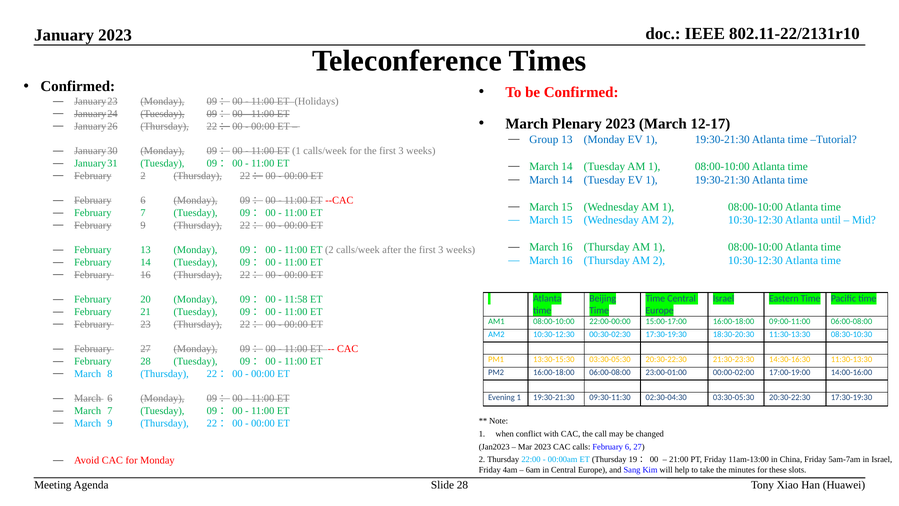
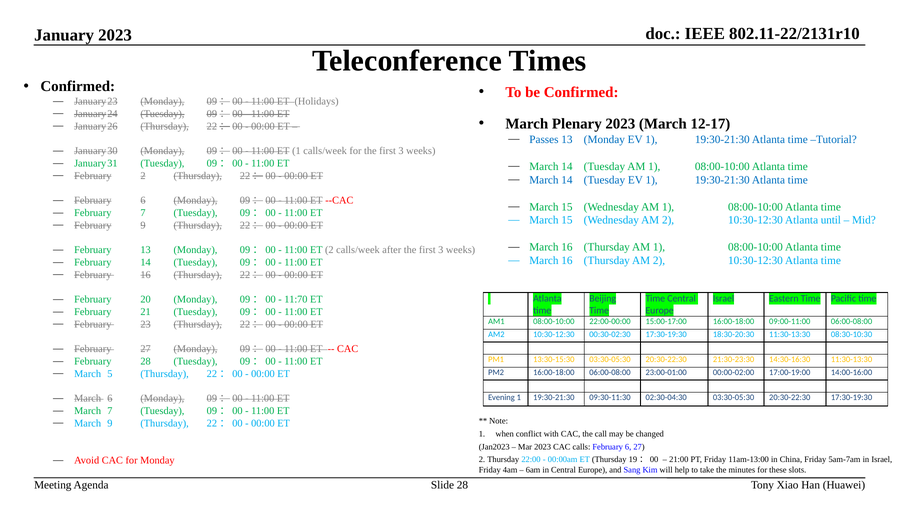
Group: Group -> Passes (544, 139)
11:58: 11:58 -> 11:70 (296, 299)
8: 8 -> 5 (110, 373)
